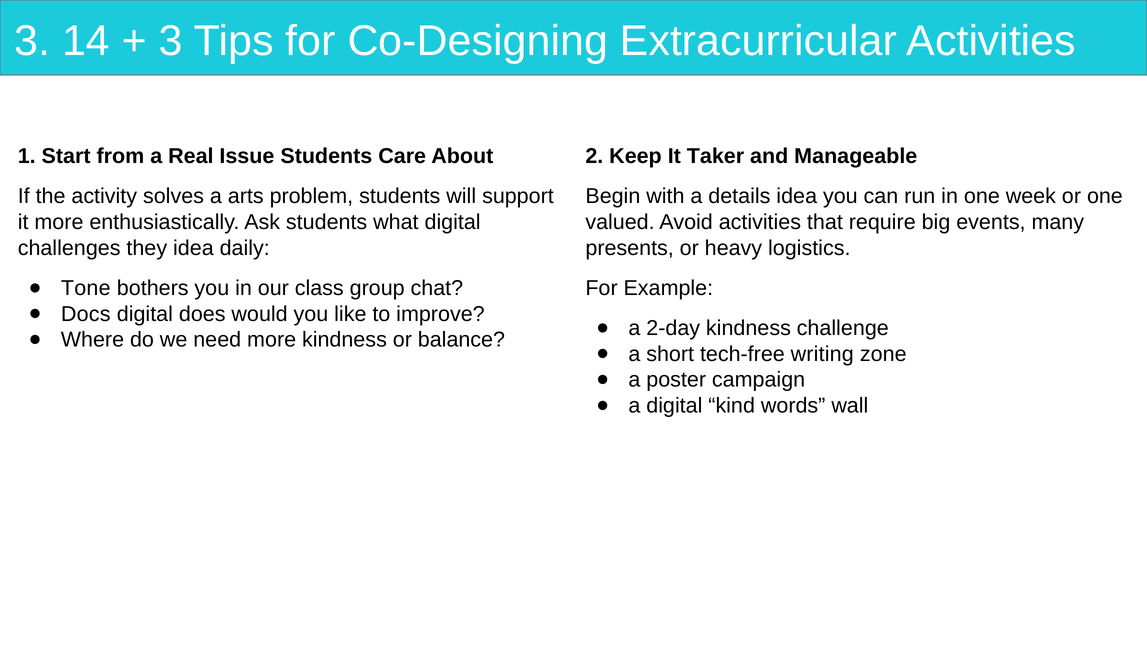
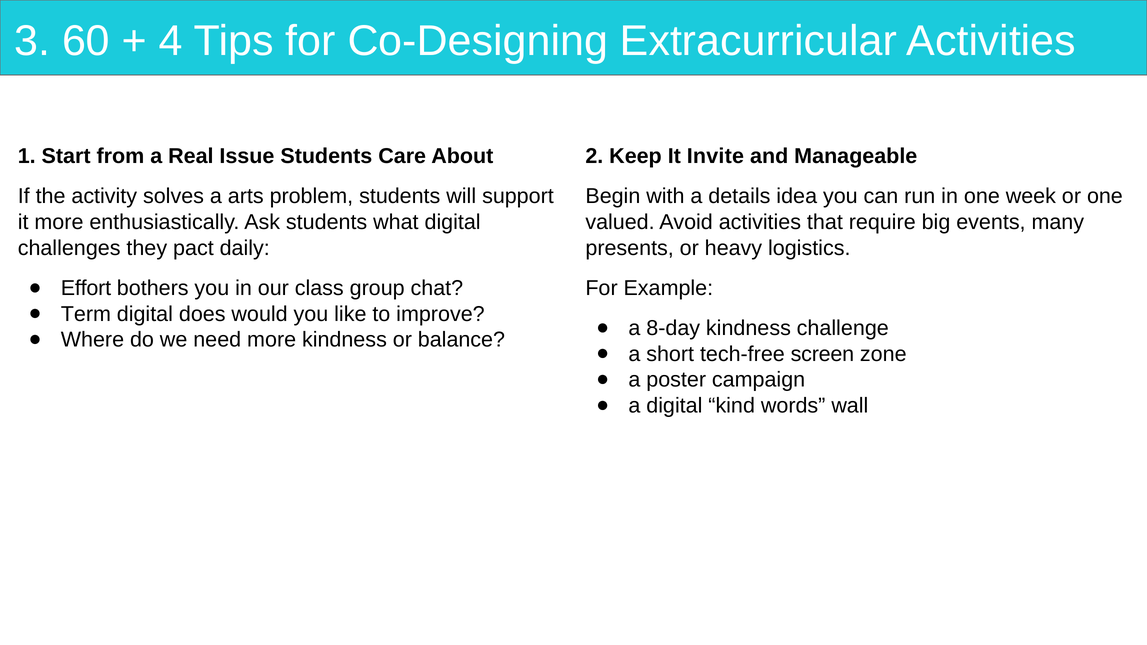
14: 14 -> 60 (86, 41)
3: 3 -> 4 (171, 41)
Taker: Taker -> Invite (715, 156)
they idea: idea -> pact (193, 248)
Tone: Tone -> Effort (86, 288)
Docs: Docs -> Term (86, 314)
2-day: 2-day -> 8-day (673, 328)
writing: writing -> screen (822, 354)
